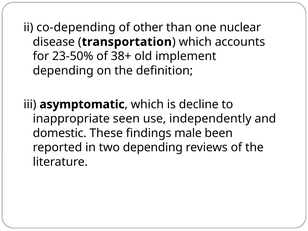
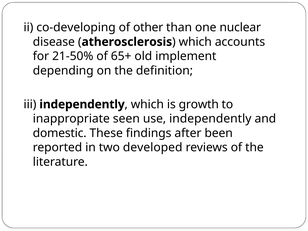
co-depending: co-depending -> co-developing (76, 28)
transportation: transportation -> atherosclerosis (127, 42)
23-50%: 23-50% -> 21-50% (73, 56)
38+: 38+ -> 65+ (121, 56)
iii asymptomatic: asymptomatic -> independently (82, 104)
decline: decline -> growth (199, 104)
male: male -> after (188, 133)
two depending: depending -> developed (153, 148)
